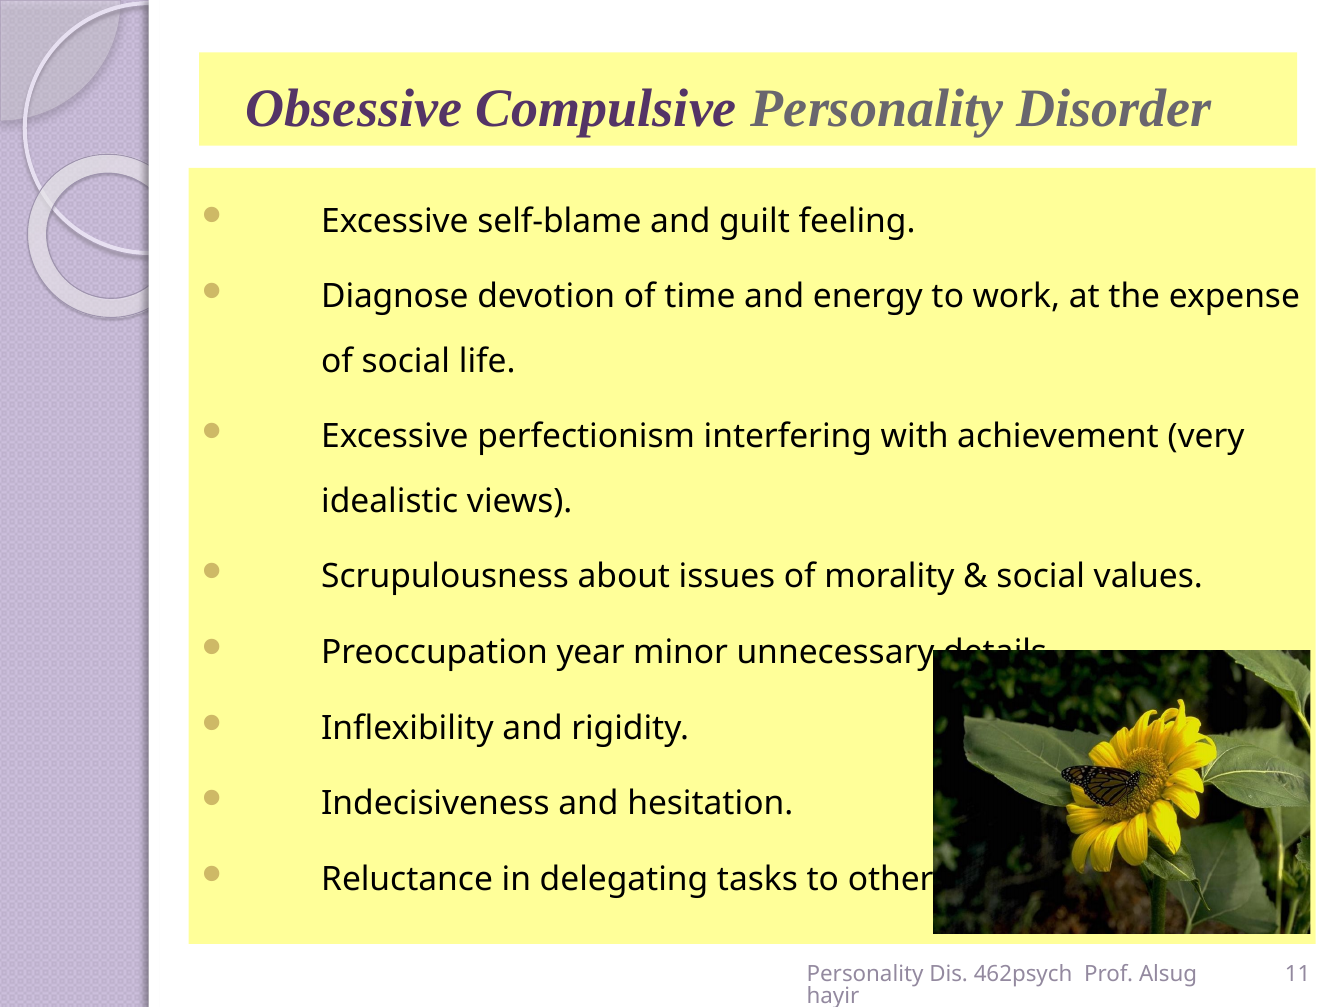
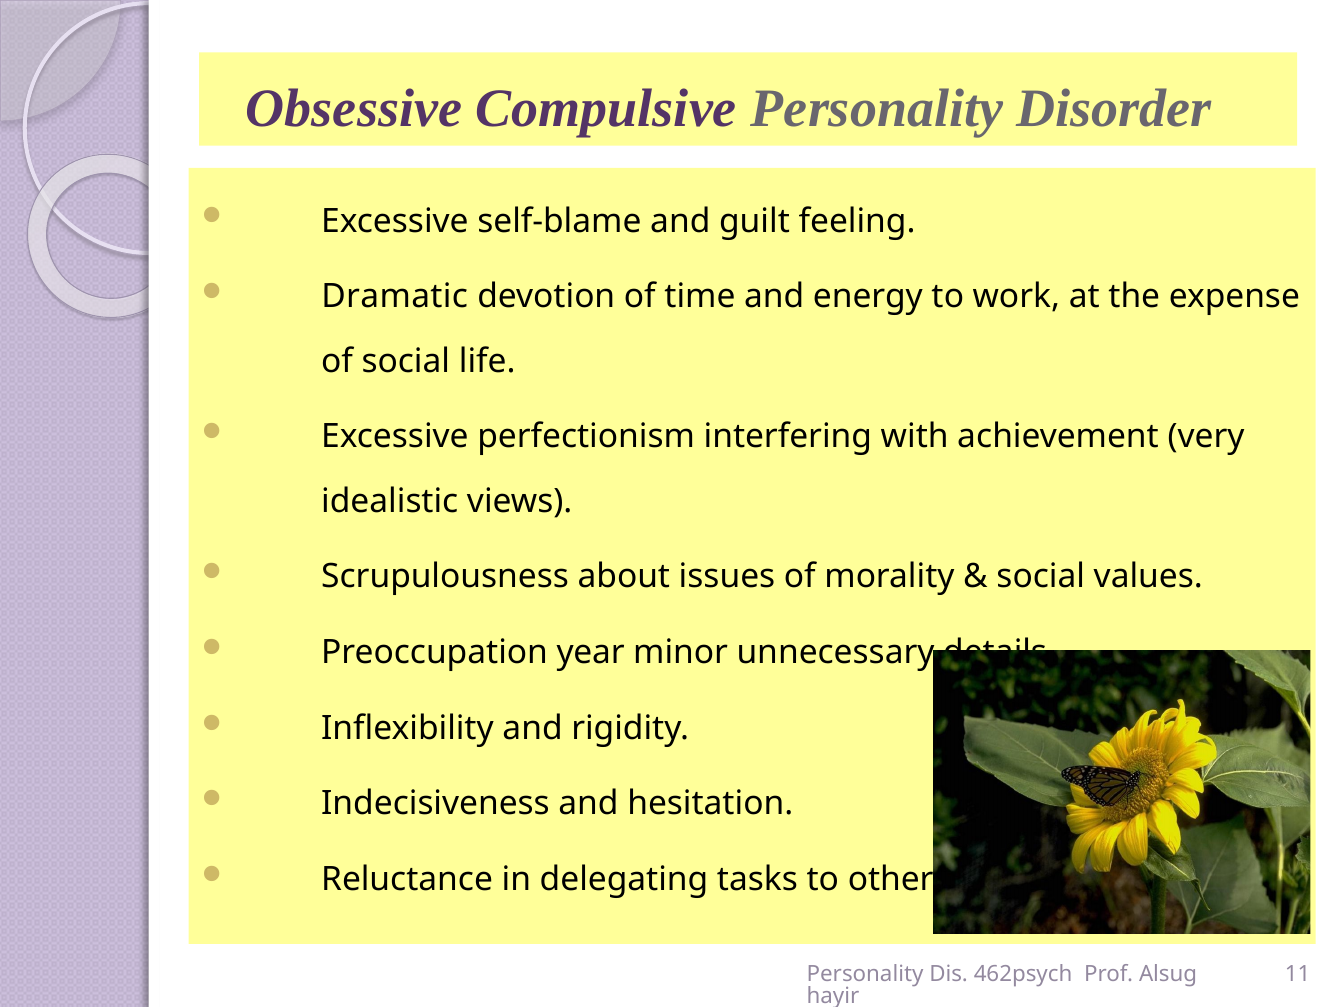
Diagnose: Diagnose -> Dramatic (395, 297)
